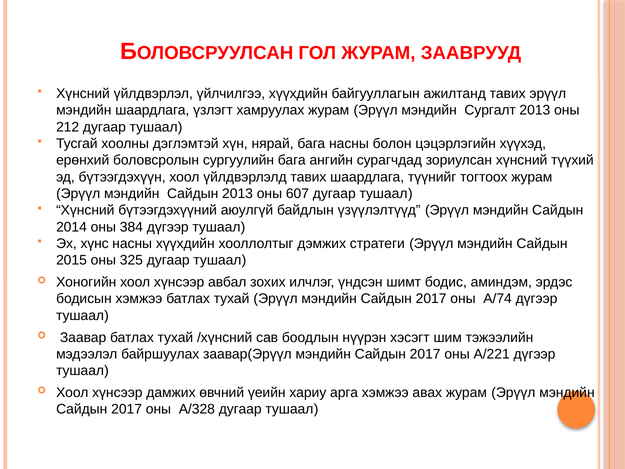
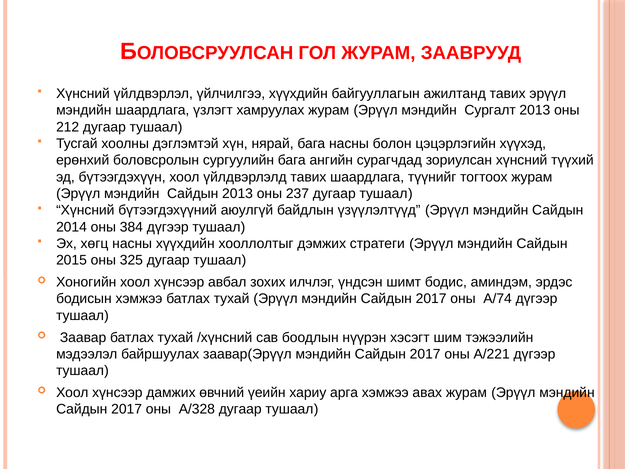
607: 607 -> 237 (297, 194)
хүнс: хүнс -> хөгц (94, 244)
